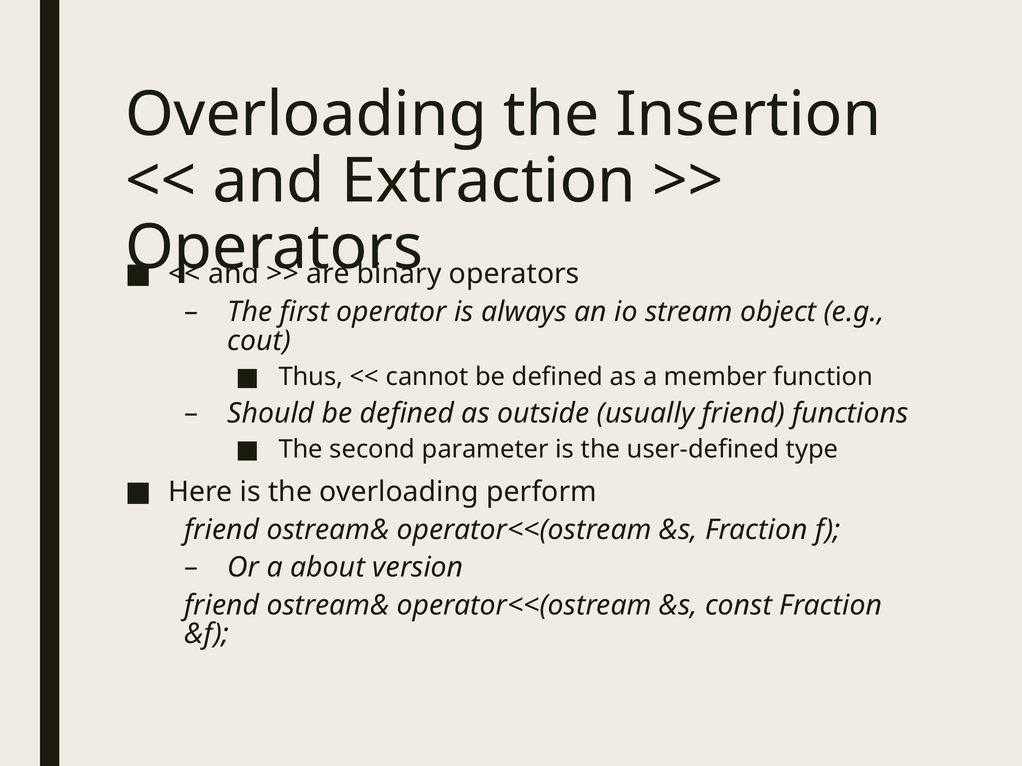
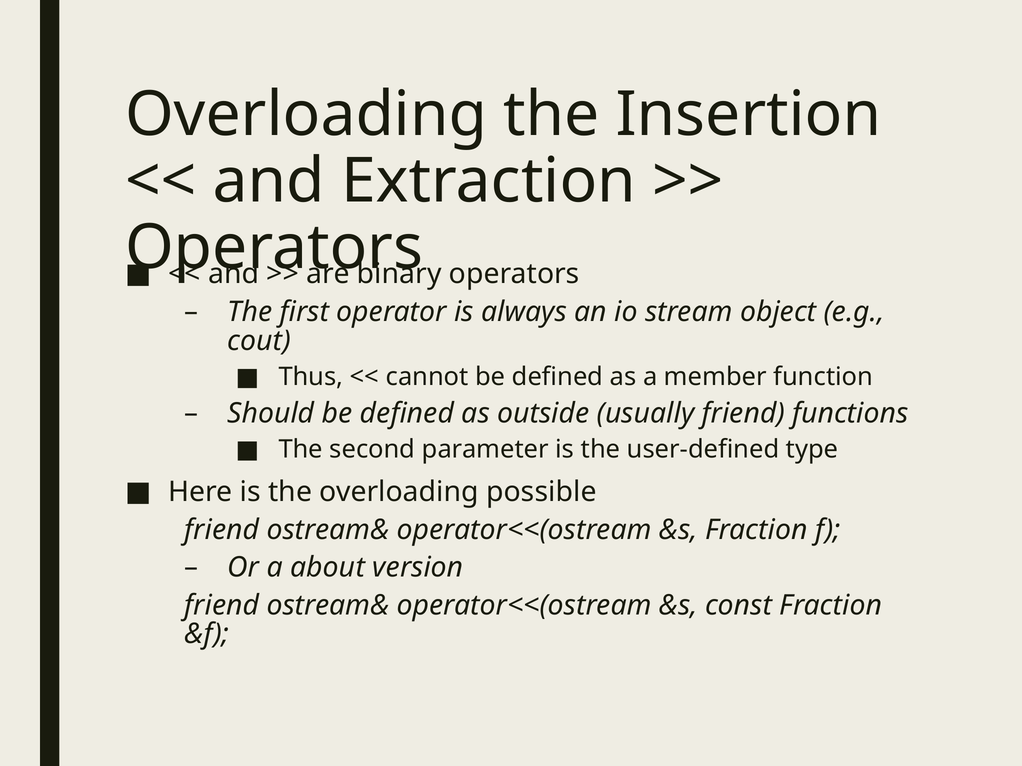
perform: perform -> possible (542, 492)
